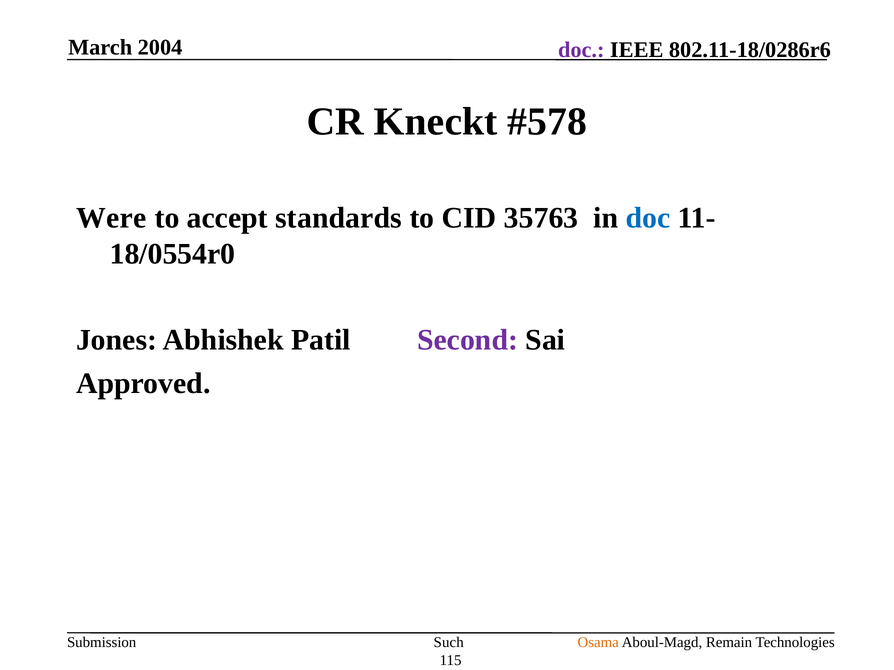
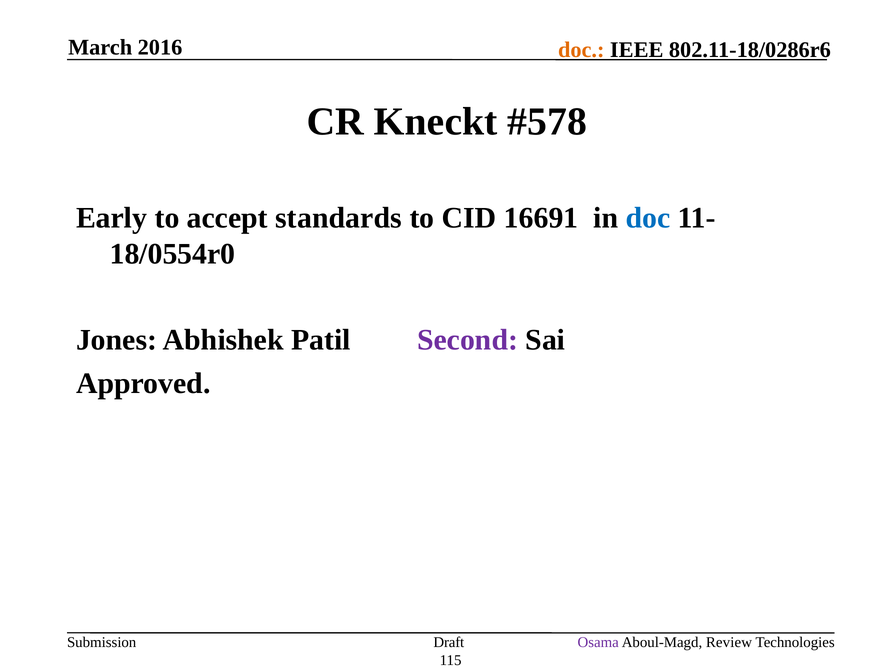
2004: 2004 -> 2016 (160, 47)
doc colour: purple -> orange (581, 50)
Were: Were -> Early (112, 218)
35763: 35763 -> 16691 (541, 218)
Such: Such -> Draft (449, 643)
Osama colour: orange -> purple (598, 643)
Remain: Remain -> Review (729, 643)
